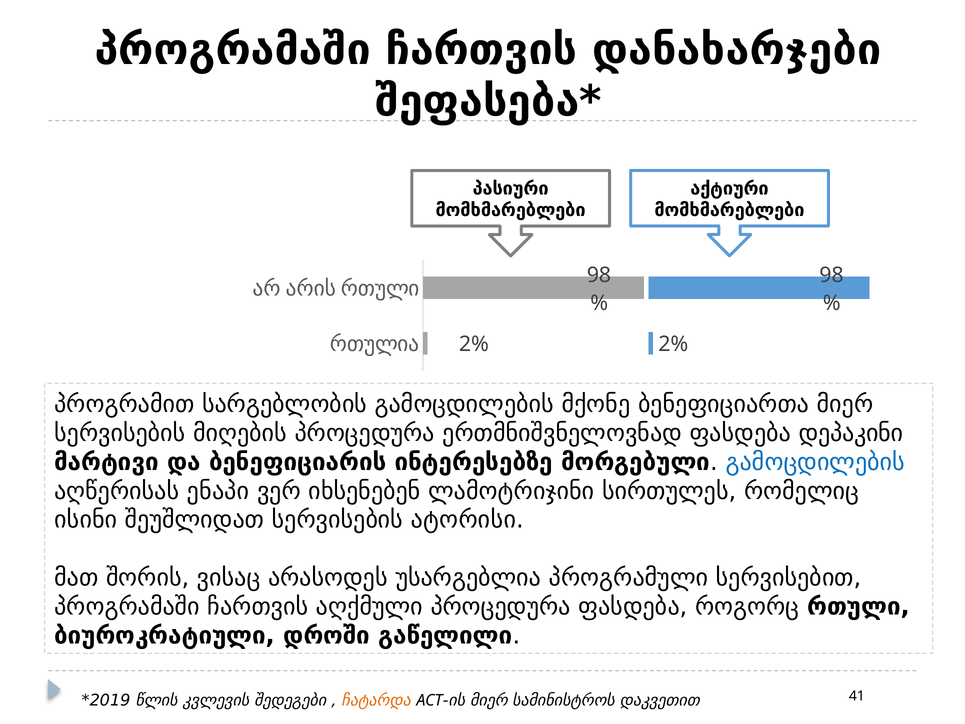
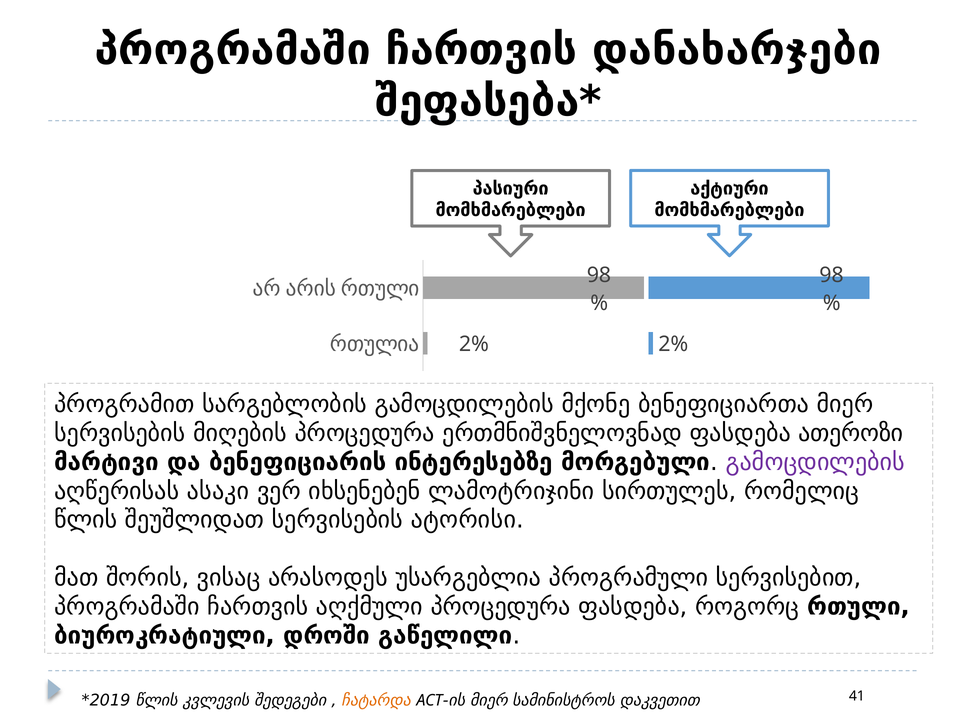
დეპაკინი: დეპაკინი -> ათეროზი (851, 433)
გამოცდილების colour: blue -> purple (815, 462)
ენაპი: ენაპი -> ასაკი (218, 491)
ისინი: ისინი -> წლის (86, 520)
